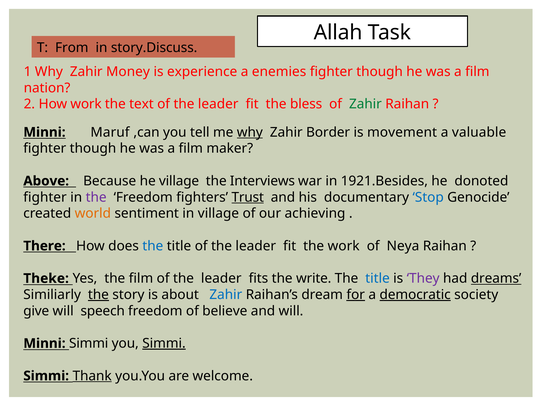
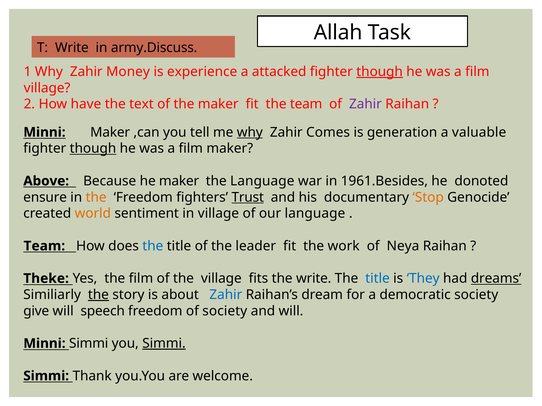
T From: From -> Write (72, 48)
story.Discuss: story.Discuss -> army.Discuss (154, 48)
enemies: enemies -> attacked (279, 72)
though underline: none -> present (380, 72)
nation: nation -> village (47, 88)
How work: work -> have (86, 104)
leader: leader -> maker (218, 104)
the bless: bless -> team (306, 104)
Zahir colour: green -> purple (365, 104)
Minni Maruf: Maruf -> Maker (110, 132)
Border: Border -> Comes (328, 132)
movement: movement -> generation (402, 132)
though underline: none -> present (93, 149)
he village: village -> maker (179, 181)
the Interviews: Interviews -> Language (262, 181)
1921.Besides: 1921.Besides -> 1961.Besides (384, 181)
fighter: fighter -> ensure (45, 197)
the colour: purple -> orange (96, 197)
Stop colour: blue -> orange (428, 197)
our achieving: achieving -> language (315, 214)
There: There -> Team (44, 246)
leader: leader -> village (221, 279)
They colour: purple -> blue (423, 279)
for underline: present -> none (356, 295)
democratic underline: present -> none (415, 295)
of believe: believe -> society (225, 311)
Thank underline: present -> none (92, 376)
